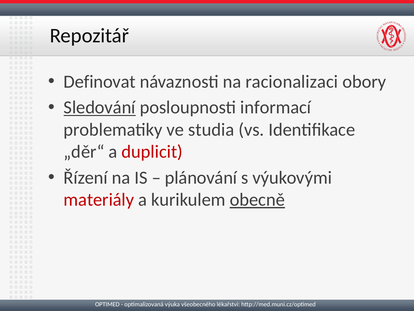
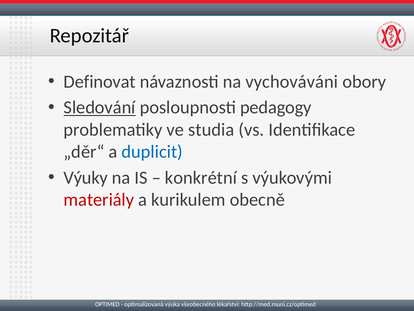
racionalizaci: racionalizaci -> vychováváni (292, 82)
informací: informací -> pedagogy (276, 107)
duplicit colour: red -> blue (152, 152)
Řízení: Řízení -> Výuky (86, 177)
plánování: plánování -> konkrétní (201, 177)
obecně underline: present -> none (257, 199)
